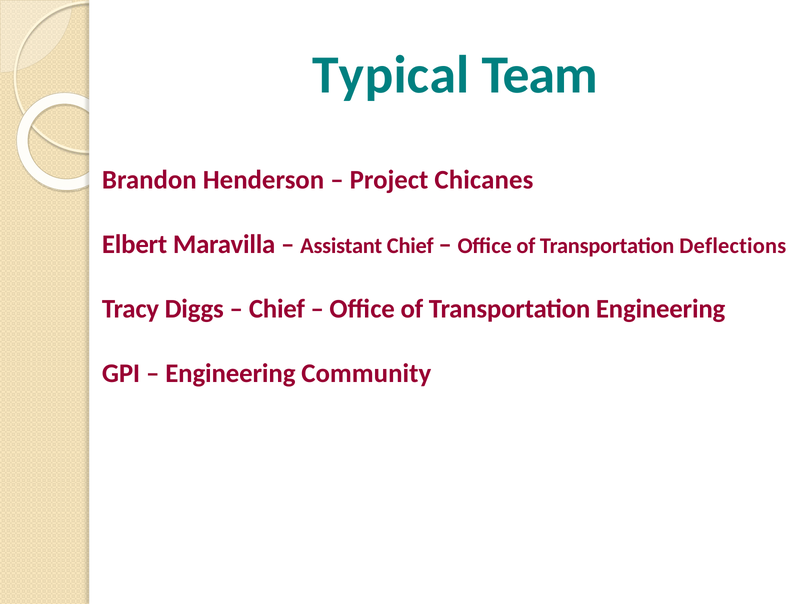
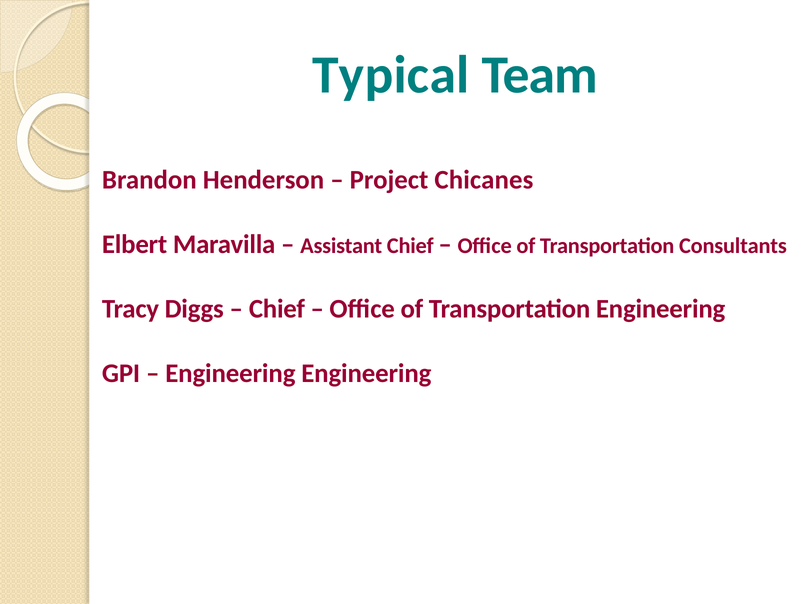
Deflections: Deflections -> Consultants (733, 246)
Engineering Community: Community -> Engineering (366, 373)
